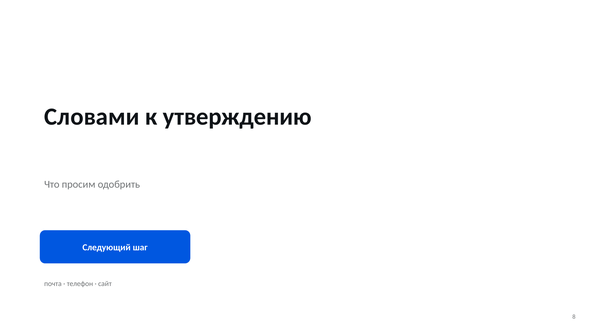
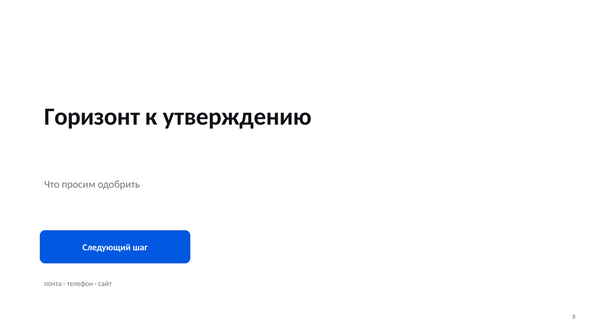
Словами: Словами -> Горизонт (92, 117)
